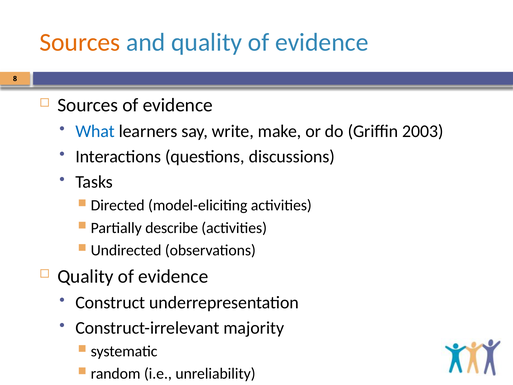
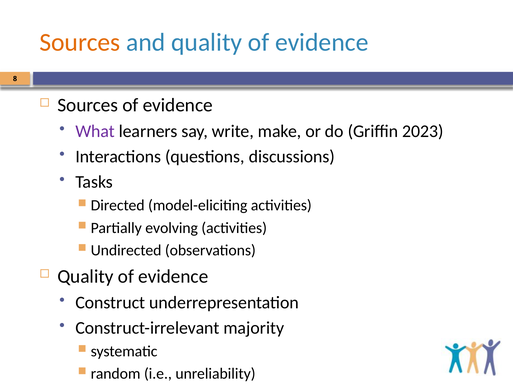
What colour: blue -> purple (95, 131)
2003: 2003 -> 2023 (423, 131)
describe: describe -> evolving (172, 228)
